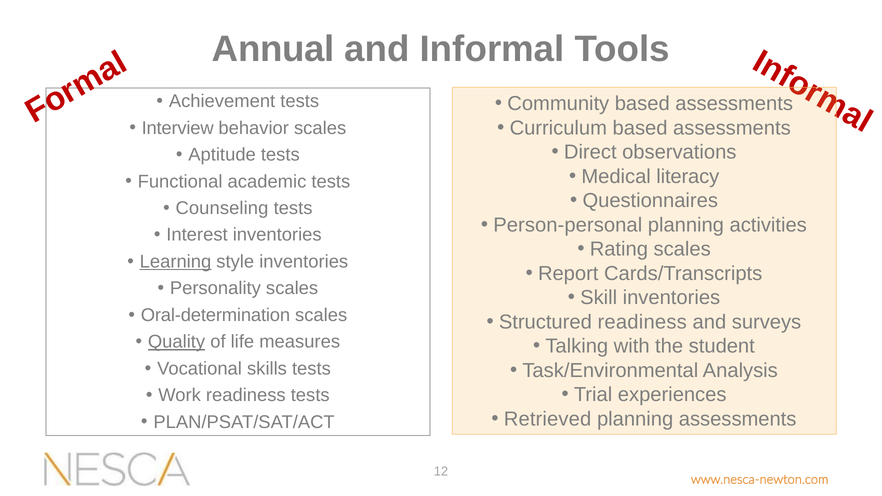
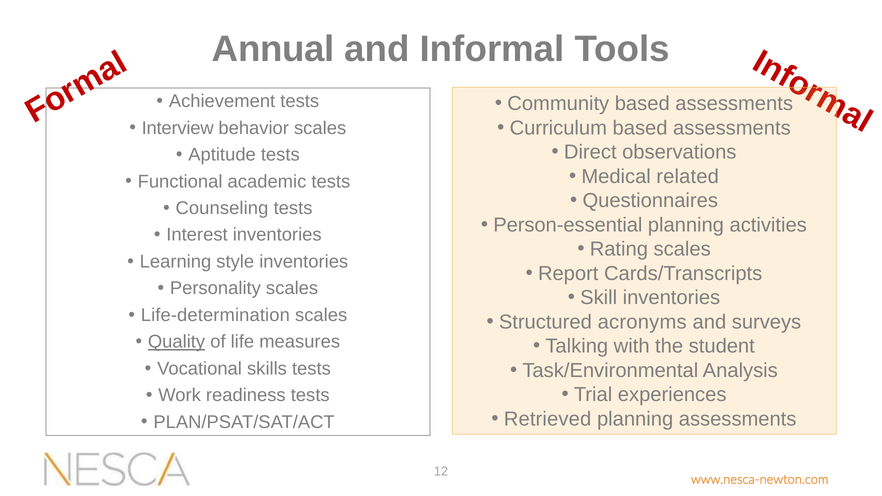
literacy: literacy -> related (688, 177)
Person-personal: Person-personal -> Person-essential (568, 225)
Learning underline: present -> none (175, 262)
Oral-determination: Oral-determination -> Life-determination (215, 315)
Structured readiness: readiness -> acronyms (642, 322)
